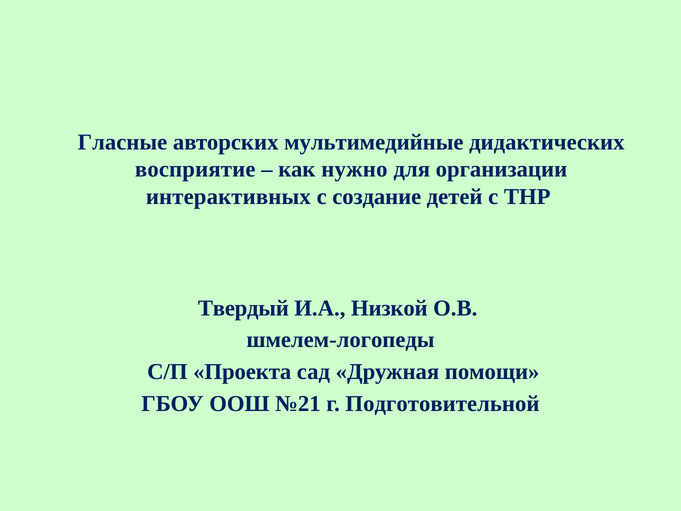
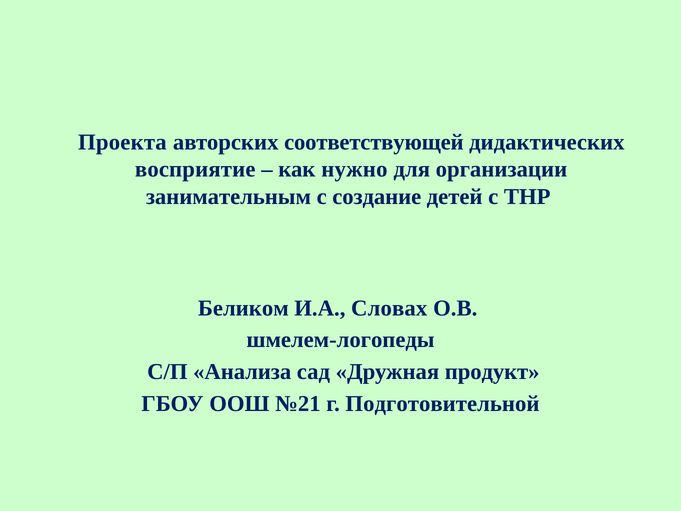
Гласные: Гласные -> Проекта (122, 142)
мультимедийные: мультимедийные -> соответствующей (374, 142)
интерактивных: интерактивных -> занимательным (228, 196)
Твердый: Твердый -> Беликом (243, 308)
Низкой: Низкой -> Словах (389, 308)
Проекта: Проекта -> Анализа (242, 372)
помощи: помощи -> продукт (492, 372)
